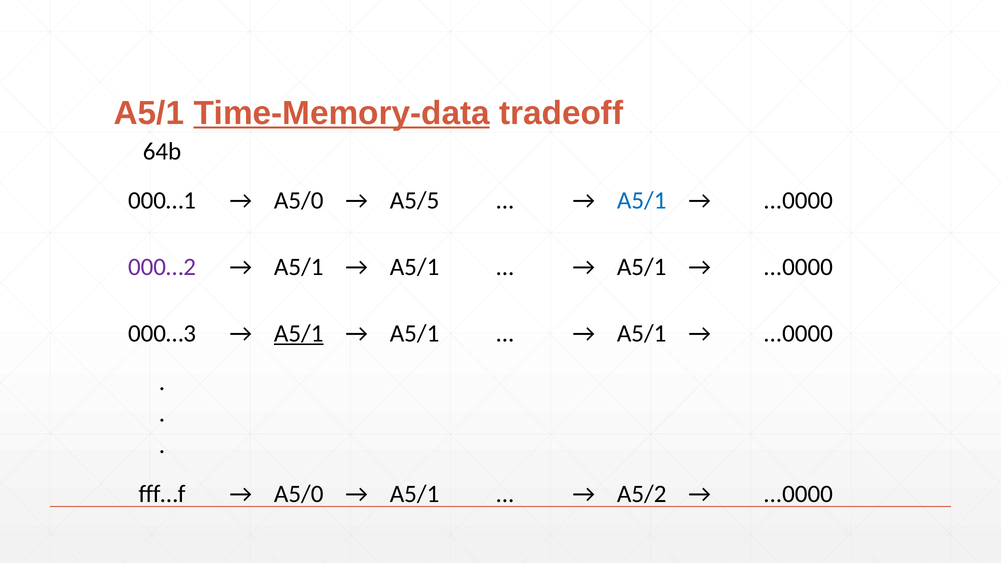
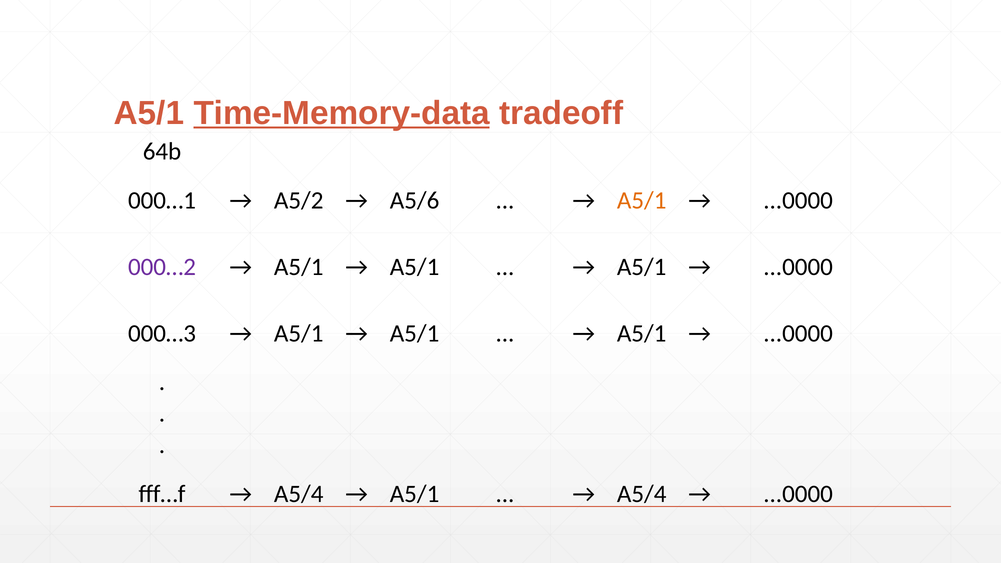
A5/0: A5/0 -> A5/2 (299, 200)
A5/5: A5/5 -> A5/6 (415, 200)
A5/1 colour: blue -> orange (642, 200)
A5/1 underline: present -> none (299, 333)
A5/0: A5/0 -> A5/4 (299, 494)
A5/2: A5/2 -> A5/4 (642, 494)
